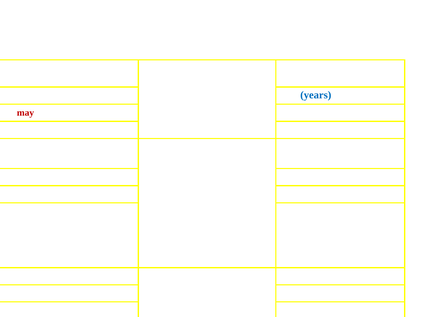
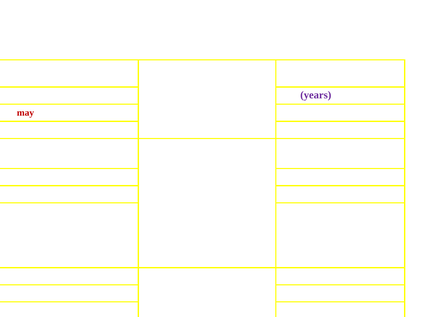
years colour: blue -> purple (316, 95)
